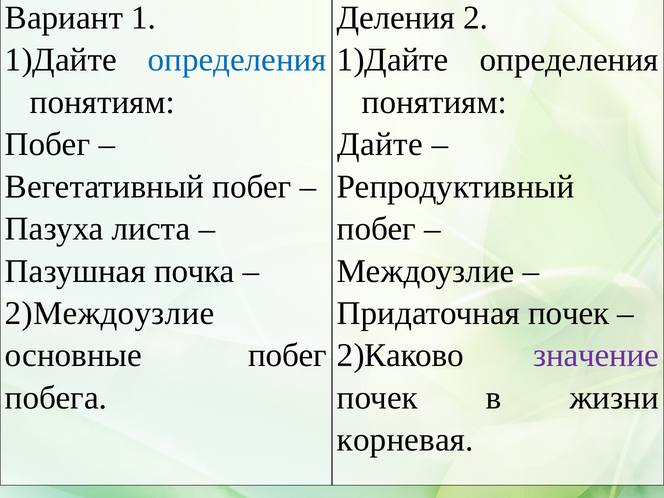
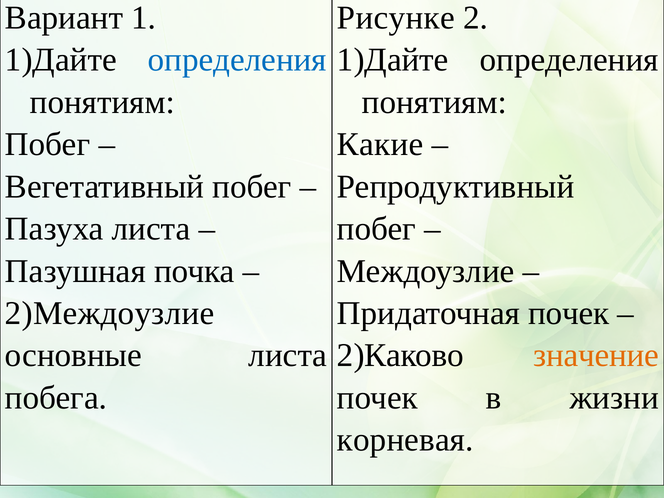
Деления: Деления -> Рисунке (396, 18)
Дайте: Дайте -> Какие (380, 144)
основные побег: побег -> листа (288, 355)
значение colour: purple -> orange (596, 355)
